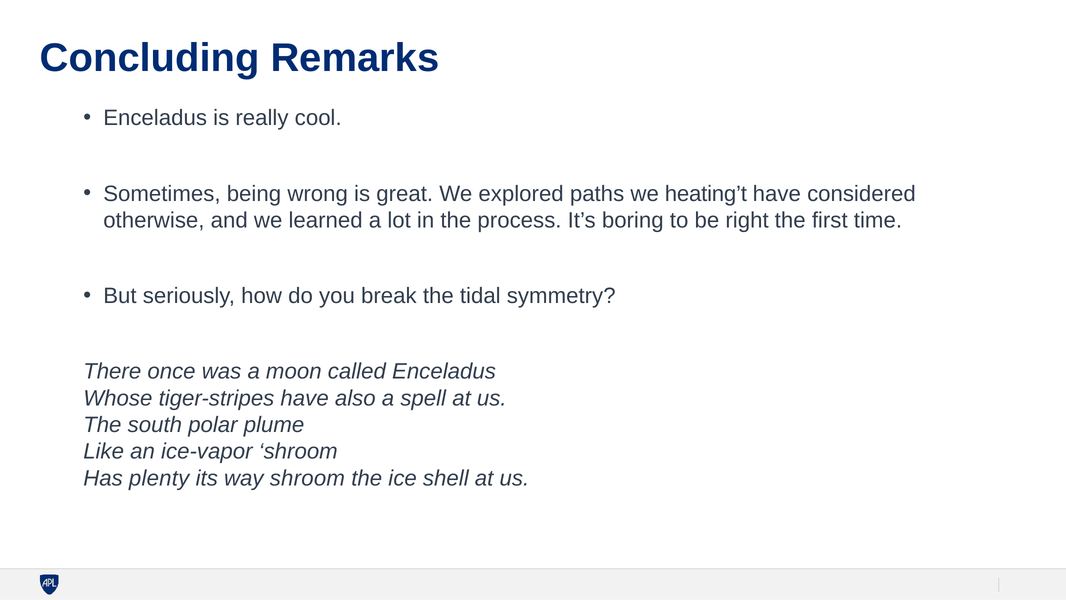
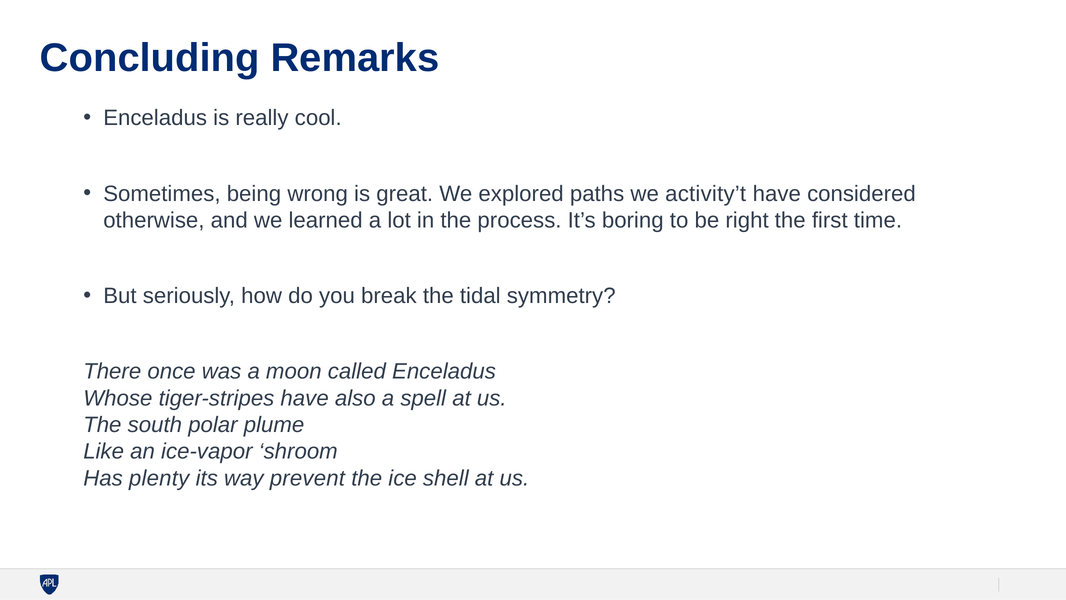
heating’t: heating’t -> activity’t (706, 194)
way shroom: shroom -> prevent (307, 478)
